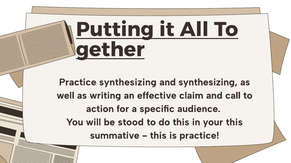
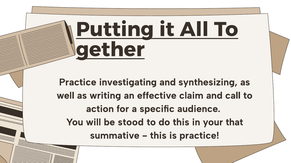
synthesizing: synthesizing -> investigating (128, 83)
your this: this -> that (234, 123)
